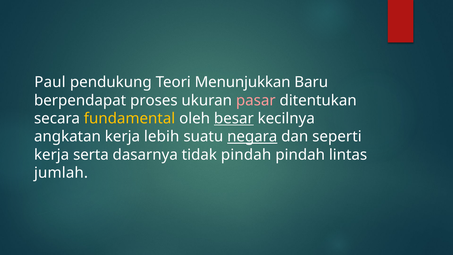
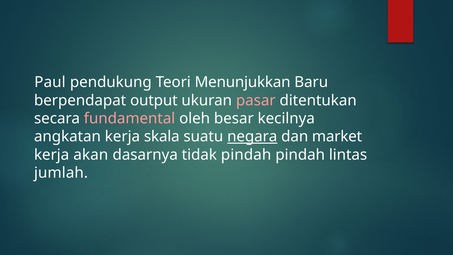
proses: proses -> output (154, 100)
fundamental colour: yellow -> pink (130, 118)
besar underline: present -> none (234, 118)
lebih: lebih -> skala (162, 137)
seperti: seperti -> market (337, 137)
serta: serta -> akan (91, 155)
